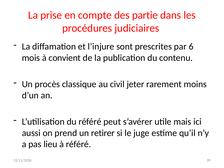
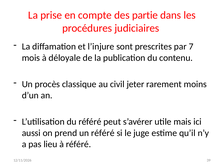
6: 6 -> 7 (191, 47)
convient: convient -> déloyale (65, 58)
un retirer: retirer -> référé (103, 133)
